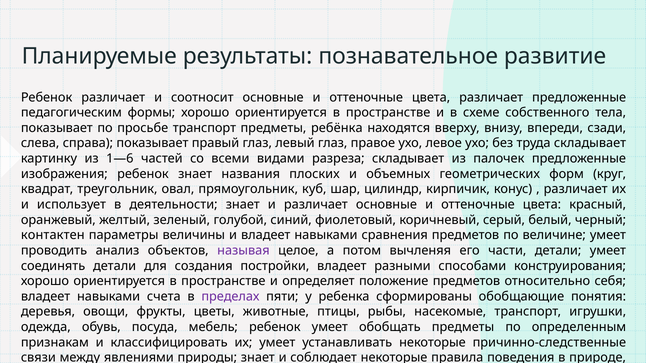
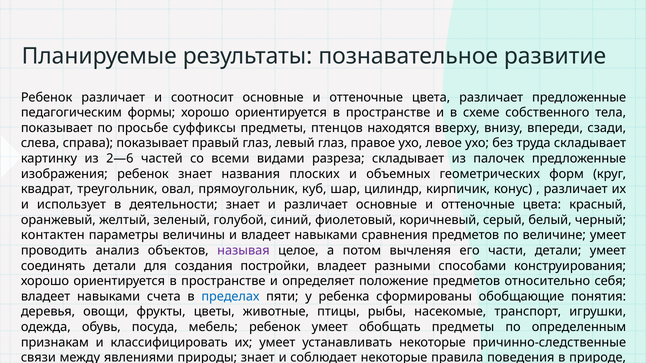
просьбе транспорт: транспорт -> суффиксы (204, 128)
предметы ребёнка: ребёнка -> птенцов (337, 128)
1—6: 1—6 -> 2—6 (120, 159)
пределах colour: purple -> blue (230, 297)
